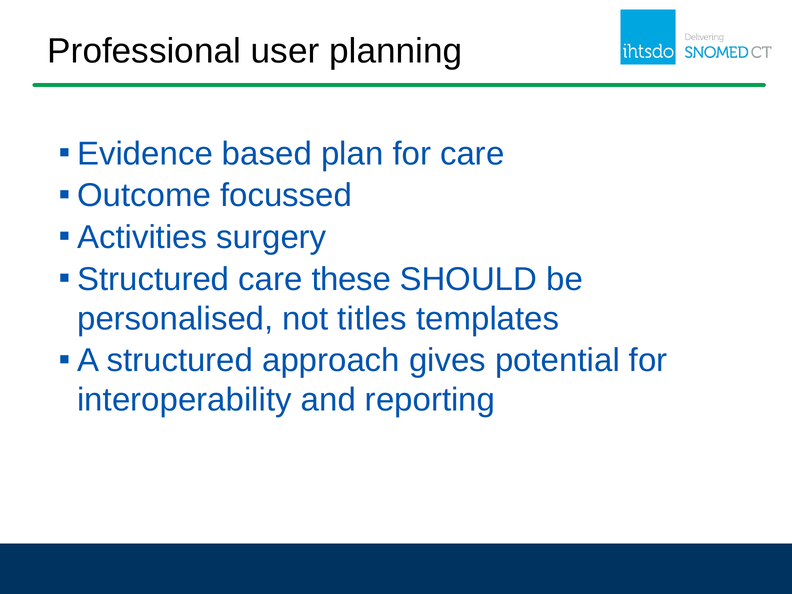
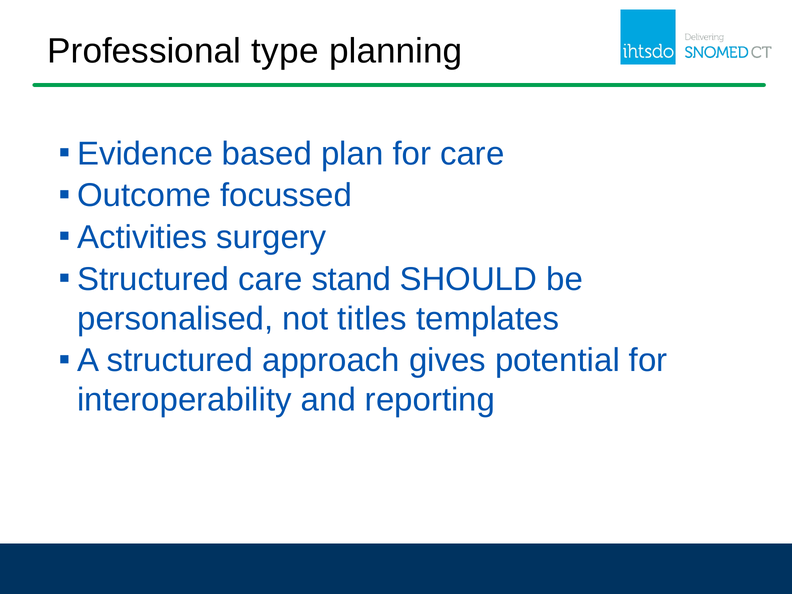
user: user -> type (285, 51)
these: these -> stand (351, 279)
